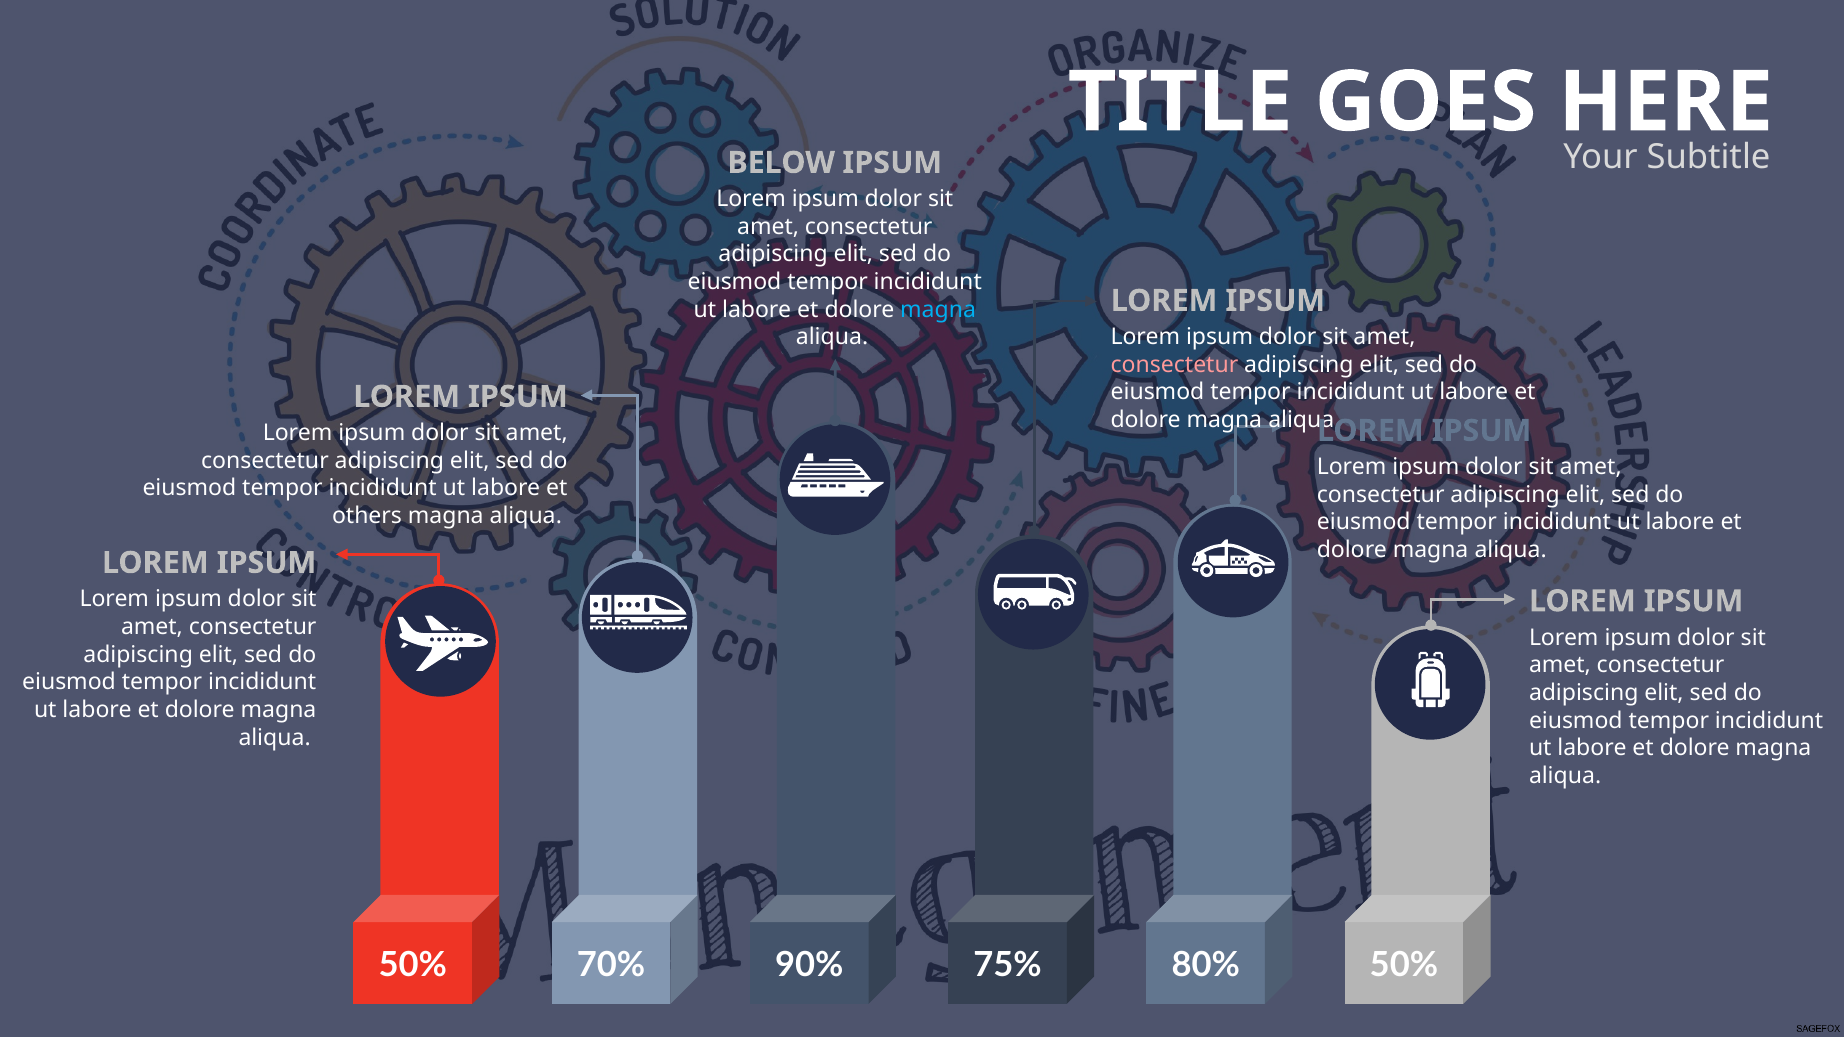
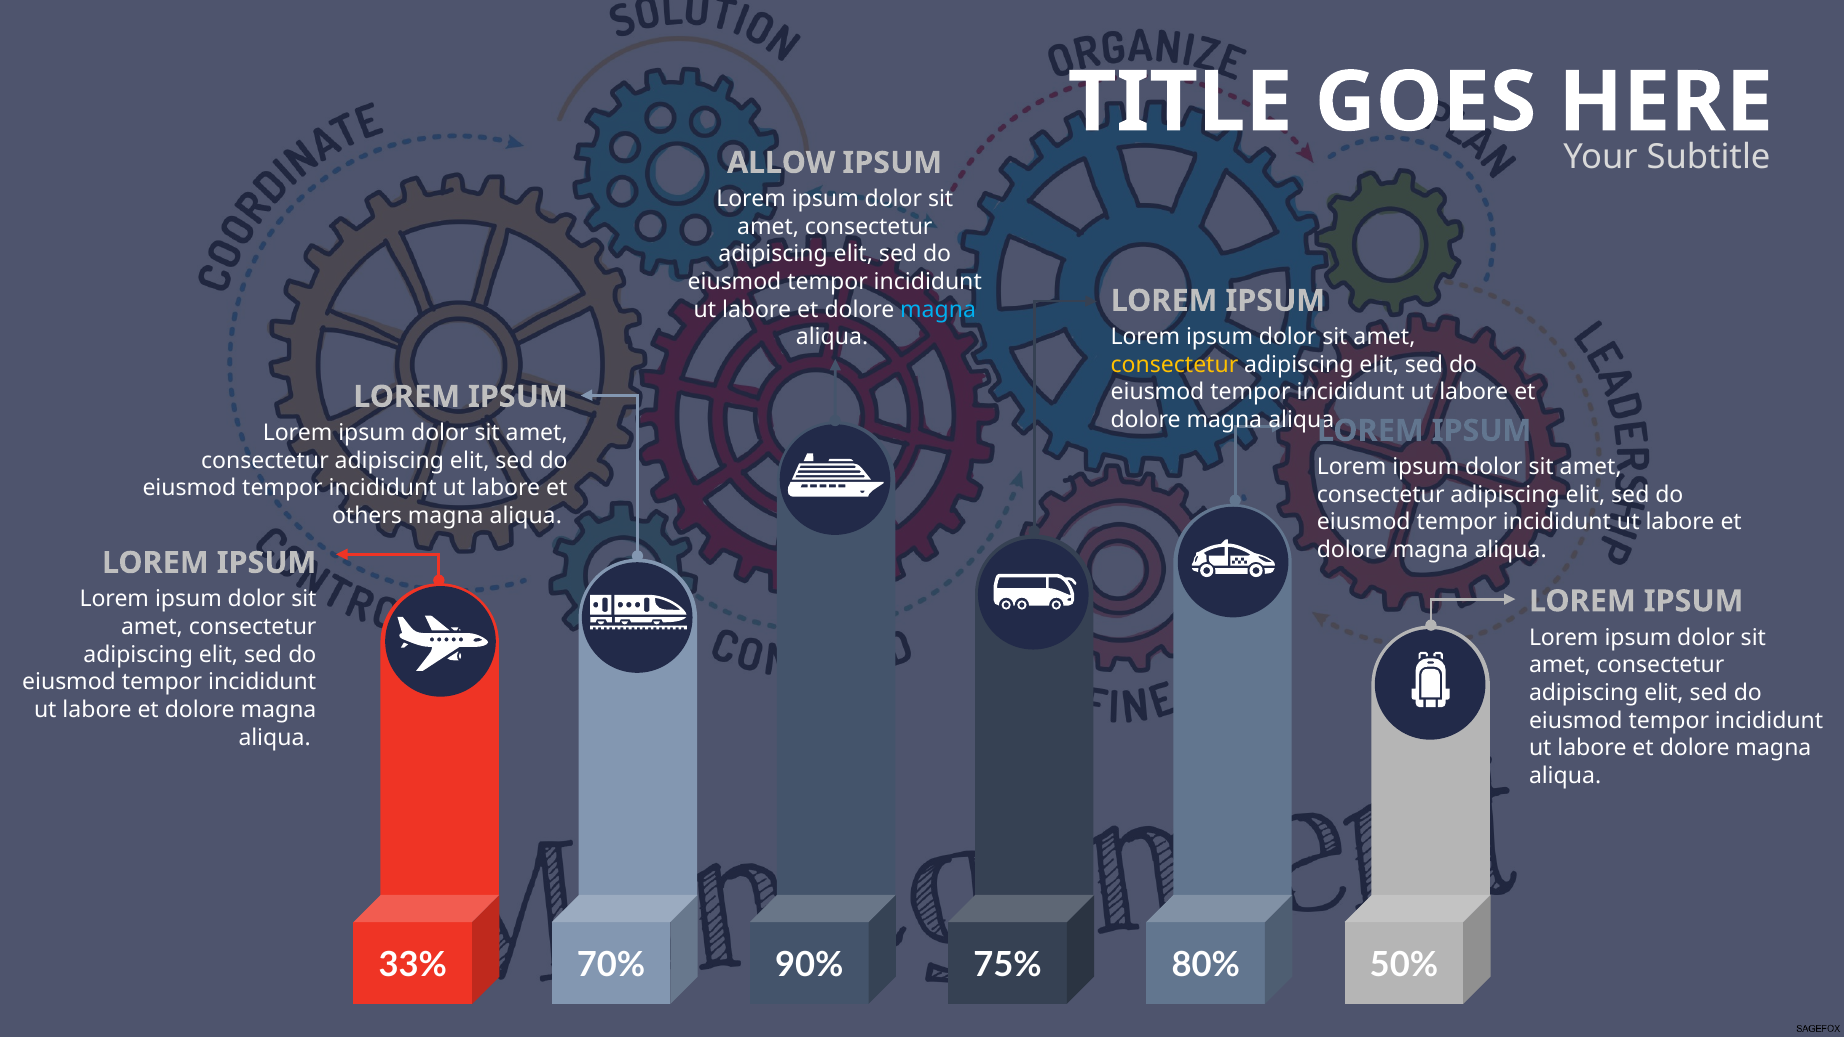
BELOW: BELOW -> ALLOW (781, 163)
consectetur colour: pink -> yellow (1174, 365)
50%: 50% -> 33% (413, 966)
